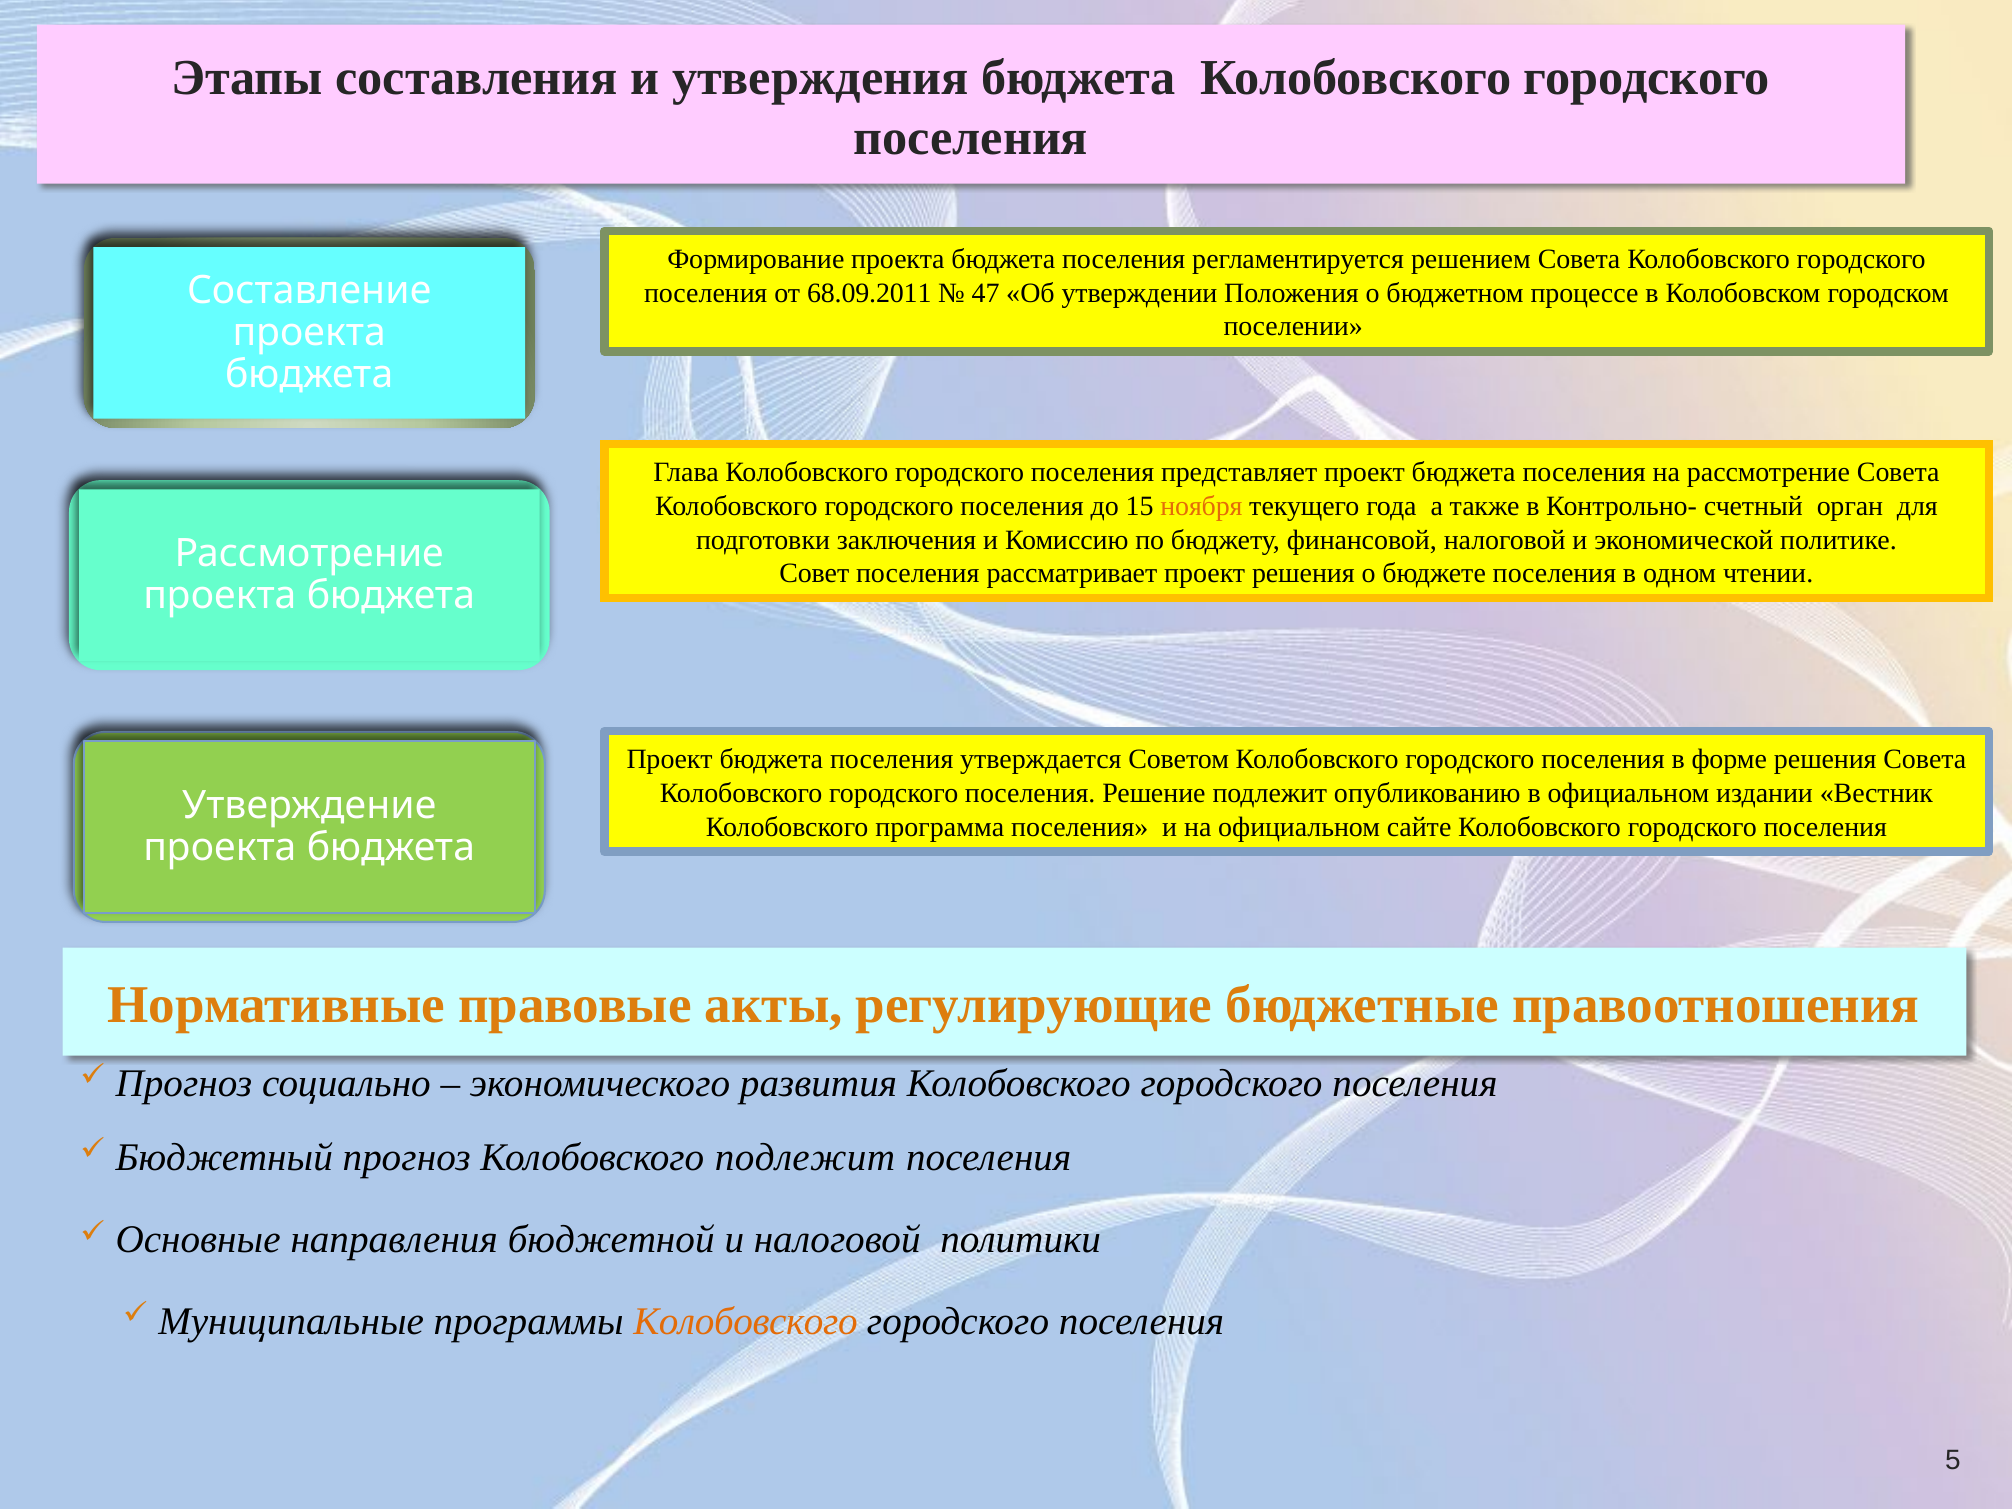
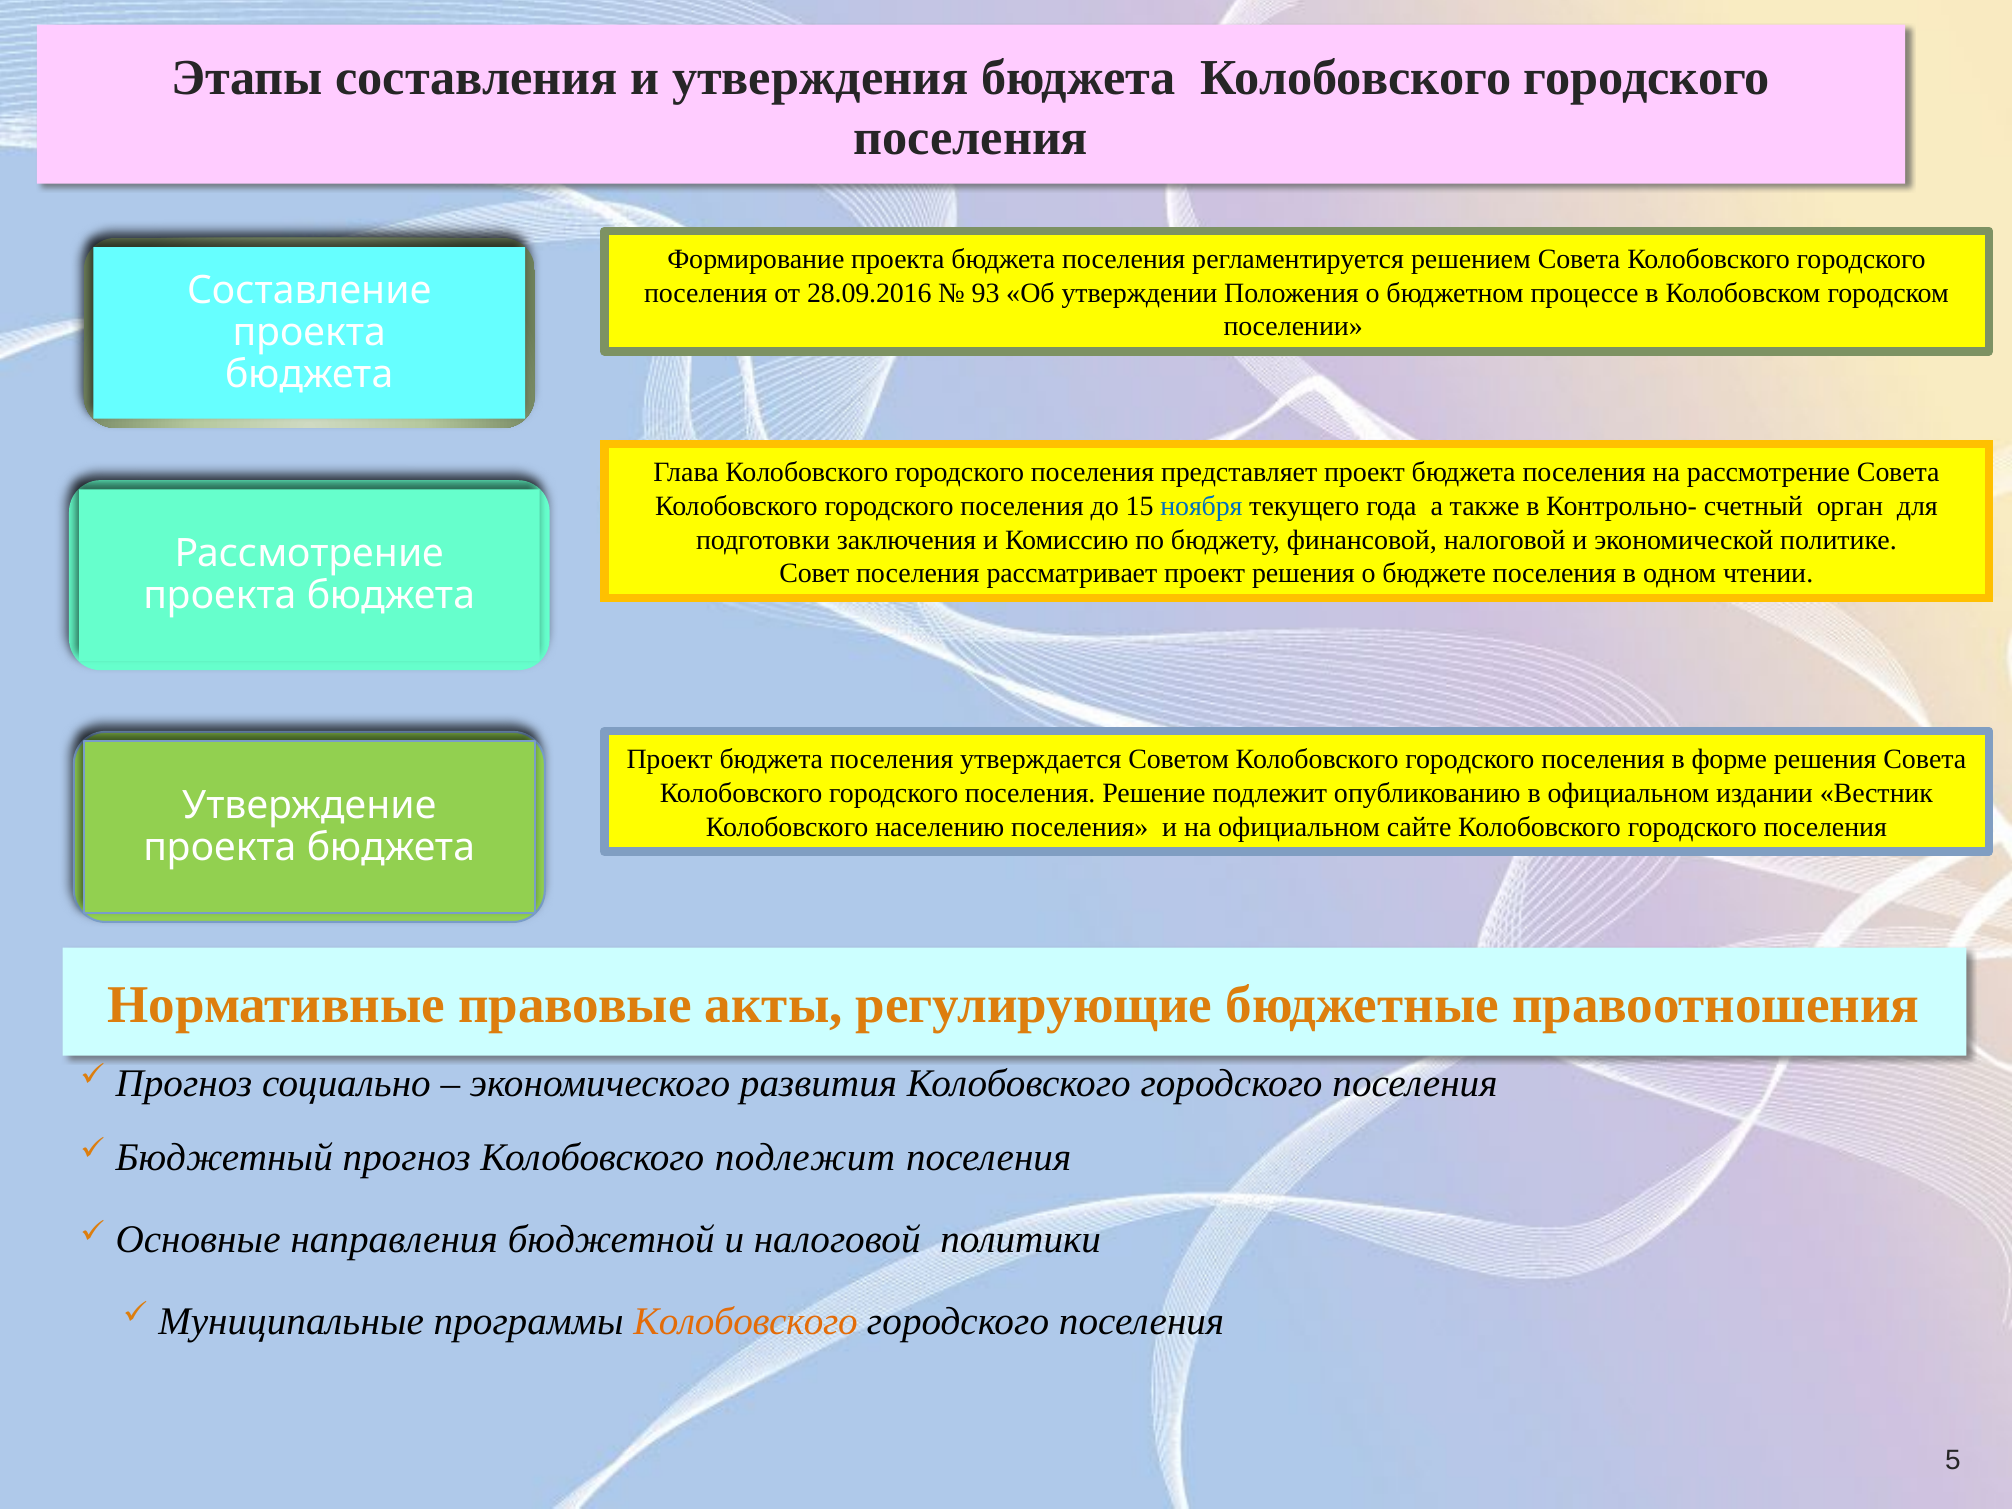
68.09.2011: 68.09.2011 -> 28.09.2016 (869, 293)
47: 47 -> 93 (986, 293)
ноября colour: orange -> blue (1201, 506)
программа: программа -> населению (940, 827)
